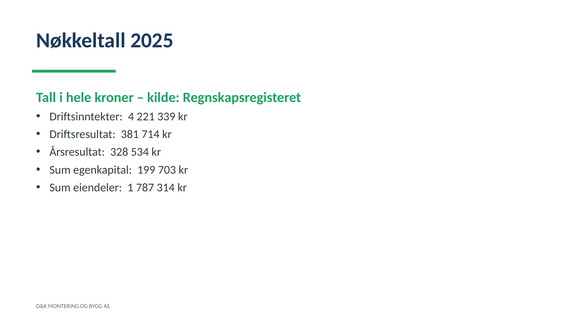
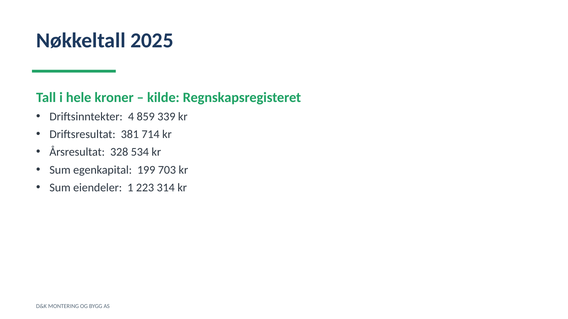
221: 221 -> 859 (146, 117)
787: 787 -> 223 (145, 188)
